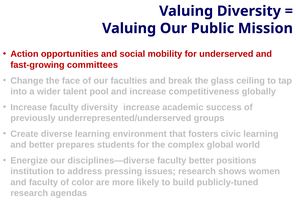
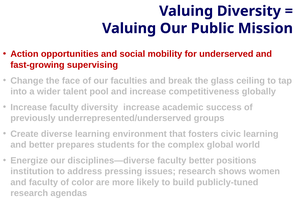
committees: committees -> supervising (93, 65)
